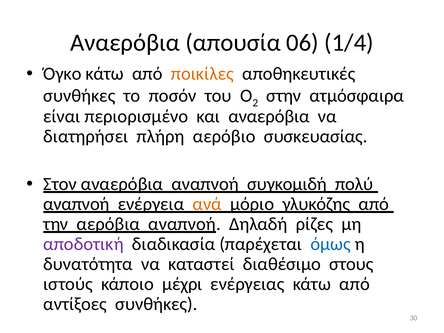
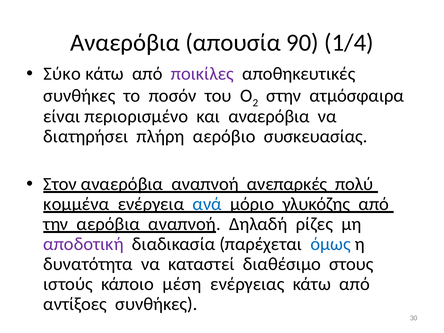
06: 06 -> 90 (302, 43)
Όγκο: Όγκο -> Σύκο (62, 74)
ποικίλες colour: orange -> purple (202, 74)
συγκομιδή: συγκομιδή -> ανεπαρκές (287, 184)
αναπνοή: αναπνοή -> κομμένα (76, 204)
ανά colour: orange -> blue (207, 204)
μέχρι: μέχρι -> μέση (182, 284)
